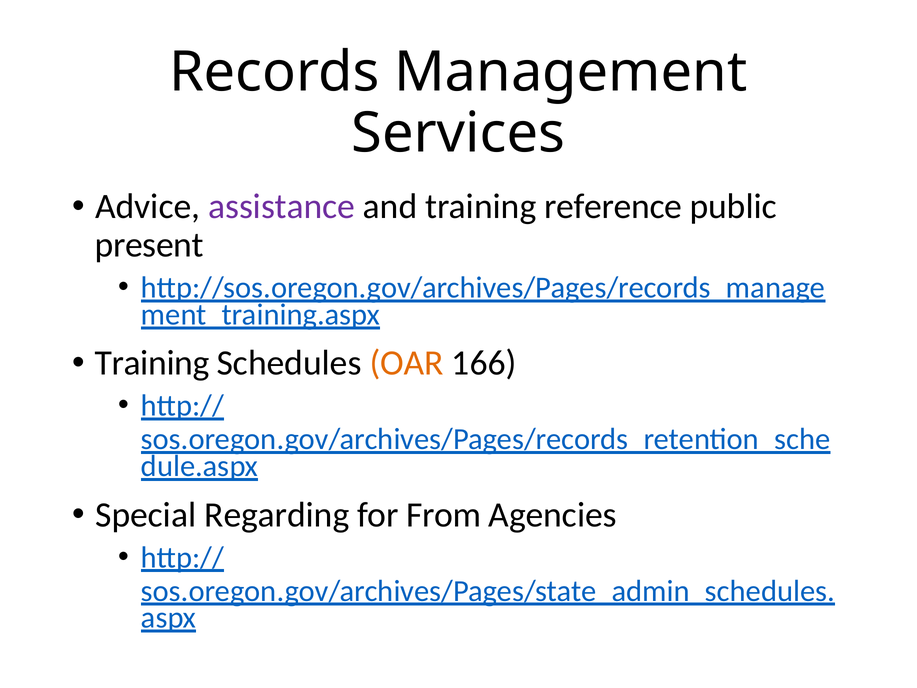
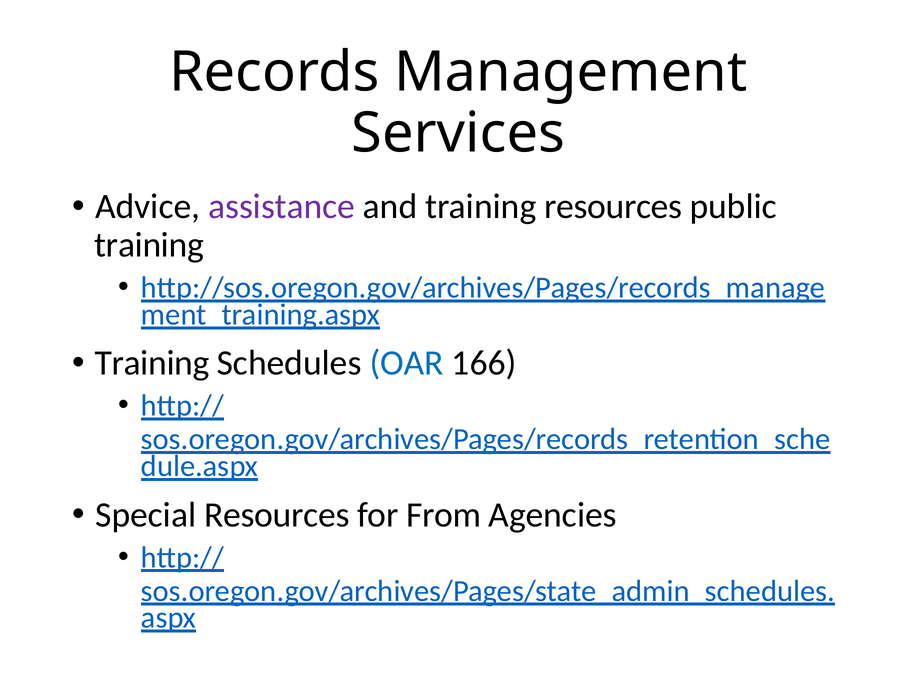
training reference: reference -> resources (613, 207)
present: present -> training (149, 245)
OAR colour: orange -> blue (407, 363)
Special Regarding: Regarding -> Resources (277, 515)
